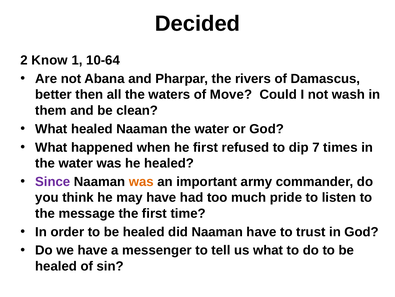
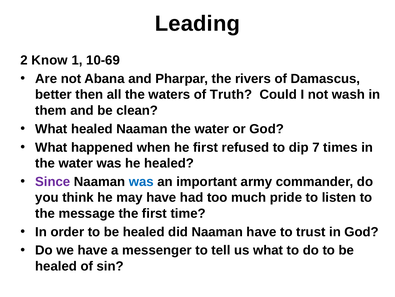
Decided: Decided -> Leading (197, 24)
10-64: 10-64 -> 10-69 (103, 60)
Move: Move -> Truth (231, 94)
was colour: orange -> blue (141, 181)
